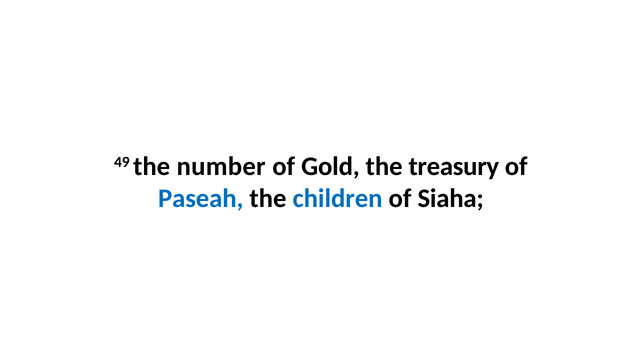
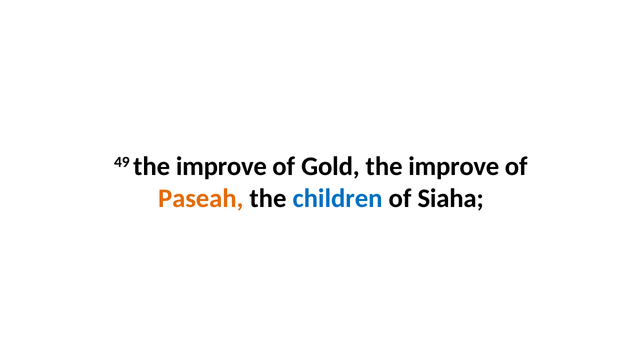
49 the number: number -> improve (221, 166)
treasury: treasury -> improve (454, 166)
Paseah colour: blue -> orange (201, 198)
